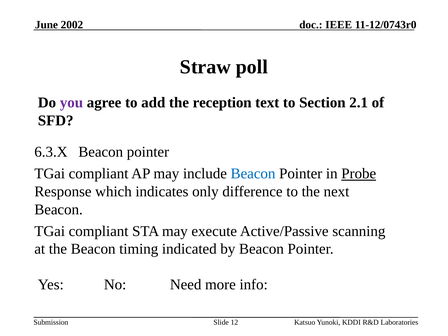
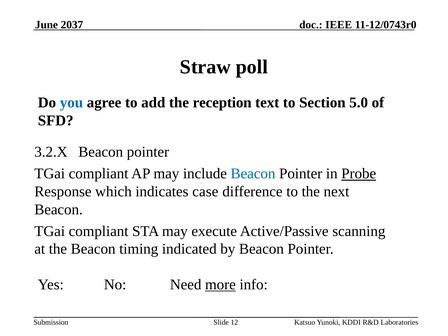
2002: 2002 -> 2037 (72, 25)
you colour: purple -> blue (71, 103)
2.1: 2.1 -> 5.0 (359, 103)
6.3.X: 6.3.X -> 3.2.X (51, 152)
only: only -> case (205, 192)
more underline: none -> present (220, 285)
